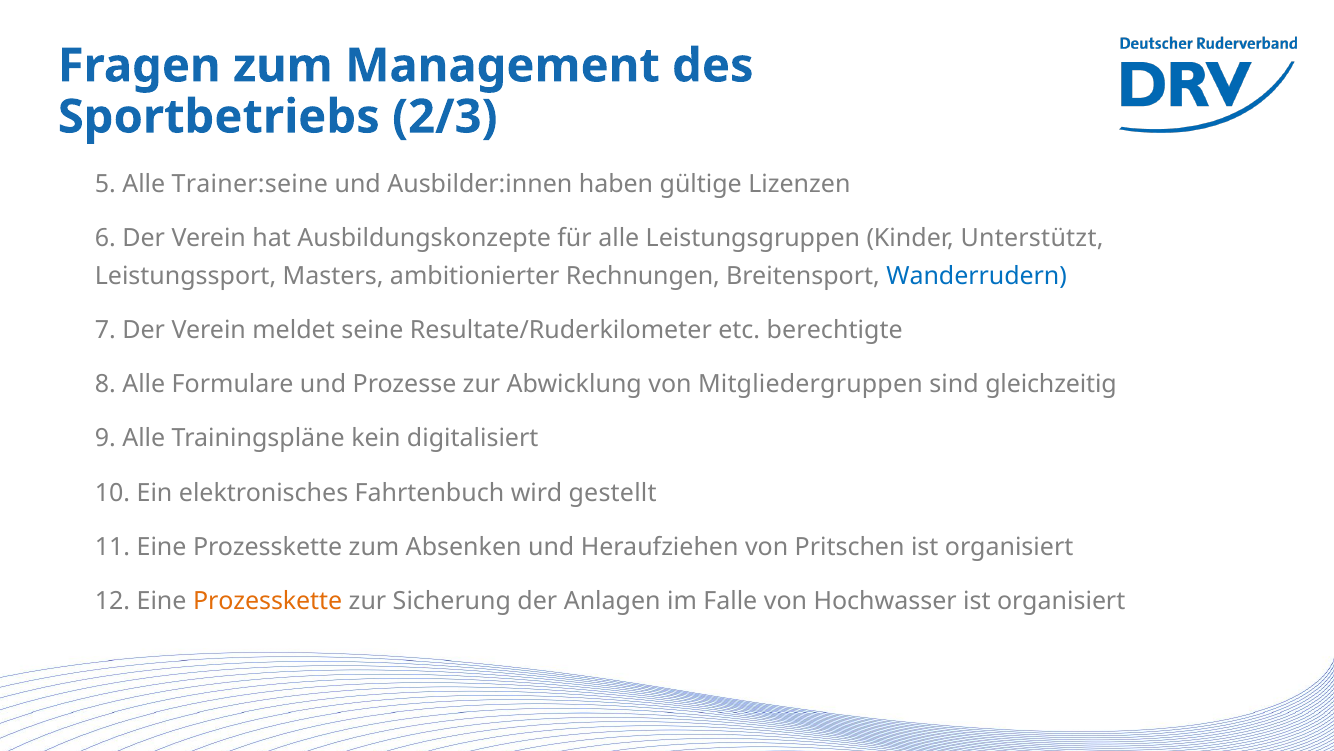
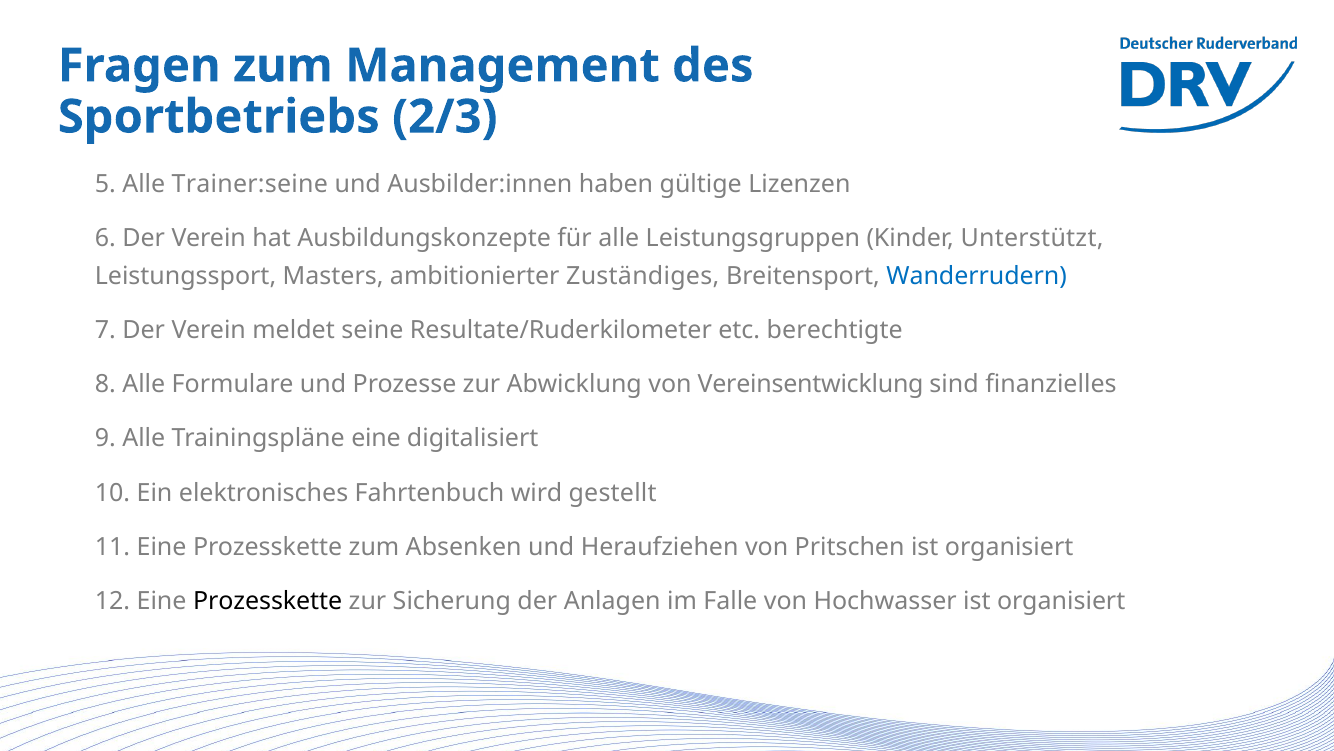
Rechnungen: Rechnungen -> Zuständiges (643, 276)
Mitgliedergruppen: Mitgliedergruppen -> Vereinsentwicklung (811, 384)
gleichzeitig: gleichzeitig -> finanzielles (1051, 384)
Trainingspläne kein: kein -> eine (376, 438)
Prozesskette colour: orange -> black (268, 601)
